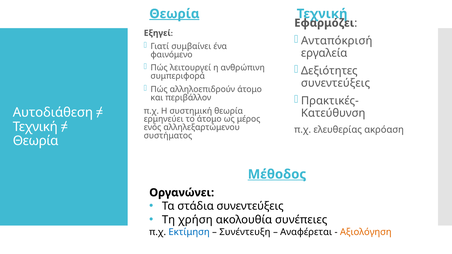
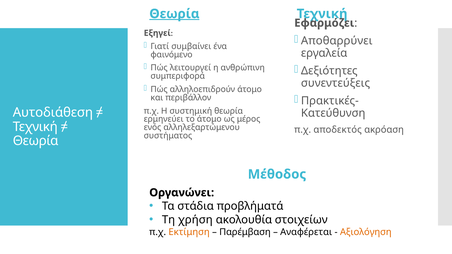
Ανταπόκρισή: Ανταπόκρισή -> Αποθαρρύνει (337, 41)
ελευθερίας: ελευθερίας -> αποδεκτός (338, 130)
Μέθοδος underline: present -> none (277, 174)
στάδια συνεντεύξεις: συνεντεύξεις -> προβλήματά (250, 206)
συνέπειες: συνέπειες -> στοιχείων (301, 220)
Εκτίμηση colour: blue -> orange (189, 232)
Συνέντευξη: Συνέντευξη -> Παρέμβαση (245, 232)
